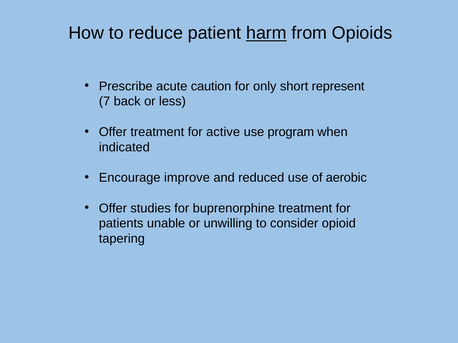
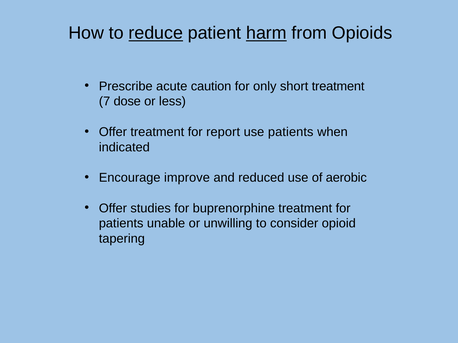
reduce underline: none -> present (156, 33)
short represent: represent -> treatment (338, 86)
back: back -> dose (127, 102)
active: active -> report (223, 132)
use program: program -> patients (291, 132)
